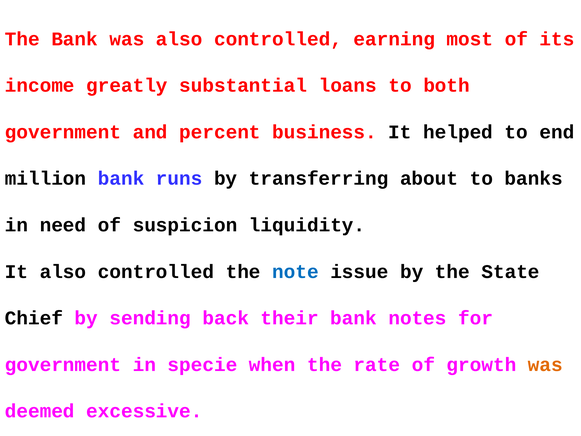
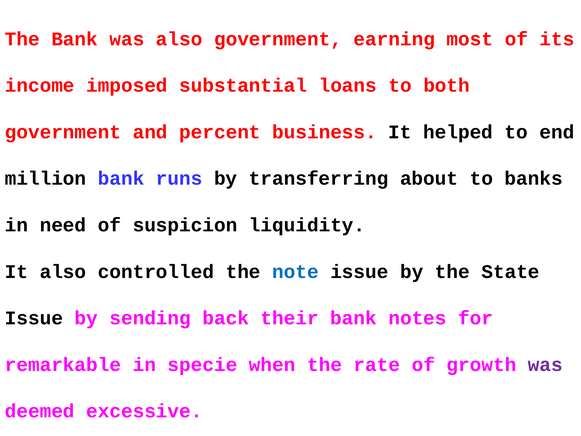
was also controlled: controlled -> government (278, 39)
greatly: greatly -> imposed (127, 86)
Chief: Chief -> Issue (34, 318)
government: government -> remarkable (63, 364)
was colour: orange -> purple (545, 364)
